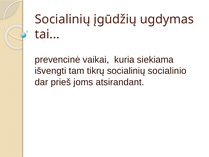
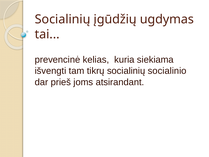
vaikai: vaikai -> kelias (96, 60)
